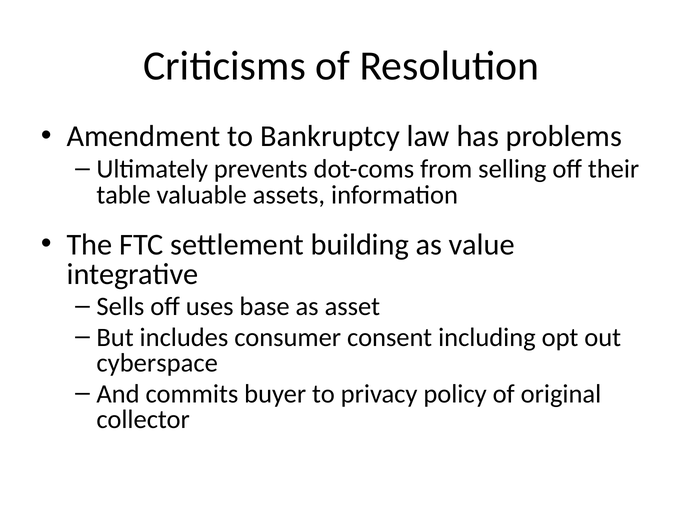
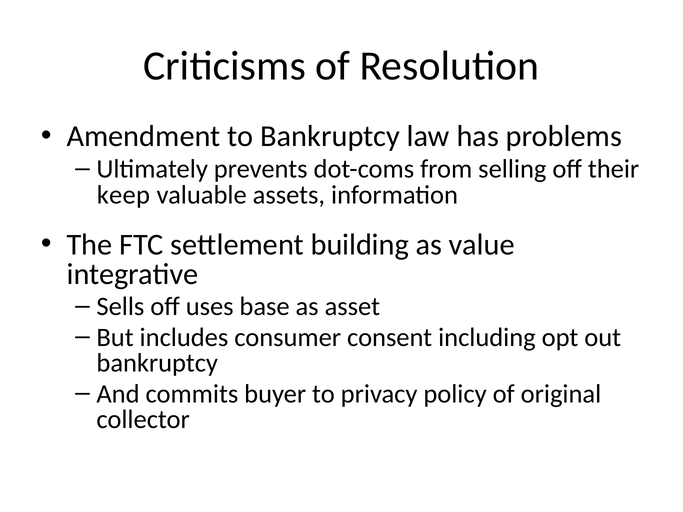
table: table -> keep (123, 195)
cyberspace: cyberspace -> bankruptcy (157, 363)
